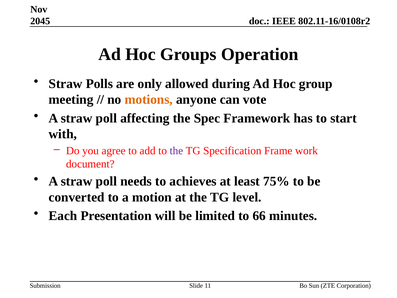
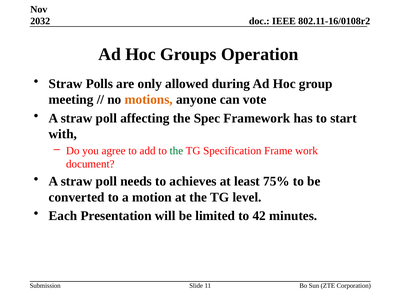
2045: 2045 -> 2032 (40, 21)
the colour: purple -> green (176, 151)
66: 66 -> 42 (259, 216)
